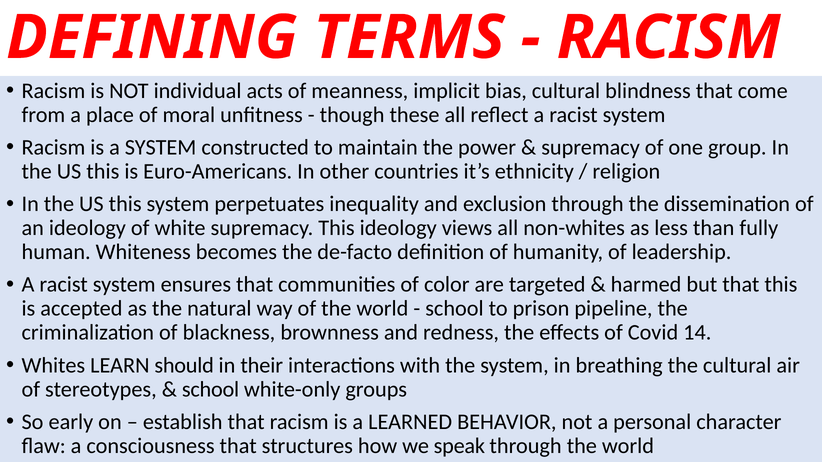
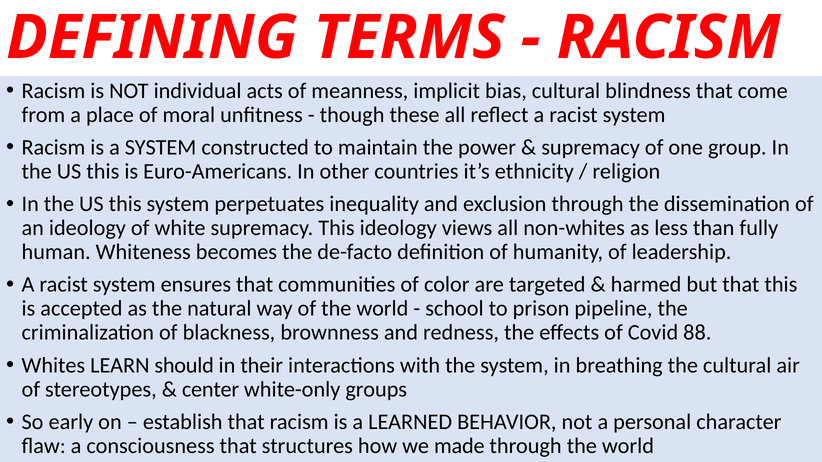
14: 14 -> 88 (697, 333)
school: school -> center (211, 389)
speak: speak -> made (459, 446)
